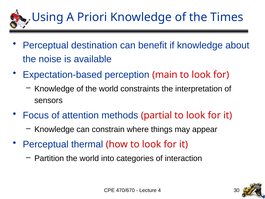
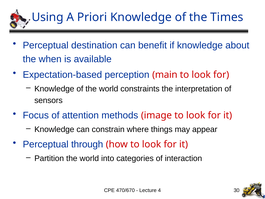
noise: noise -> when (50, 59)
partial: partial -> image (156, 115)
thermal: thermal -> through (87, 144)
